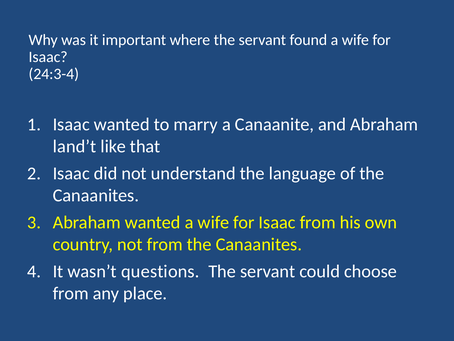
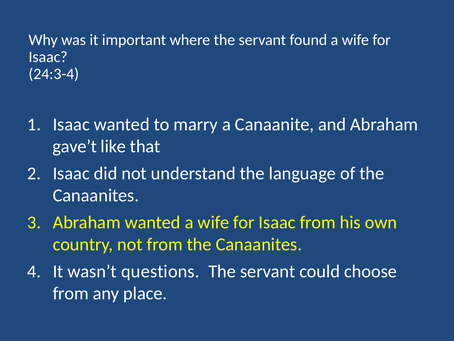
land’t: land’t -> gave’t (75, 146)
